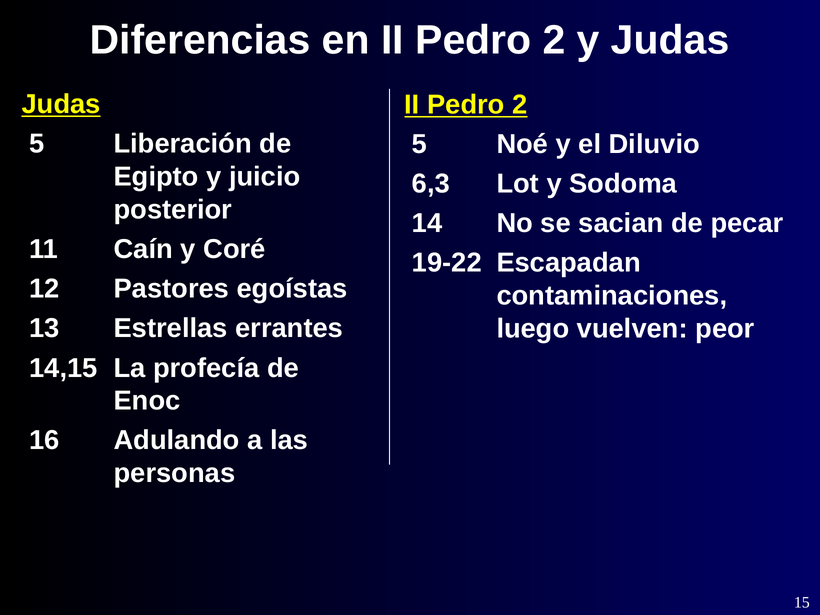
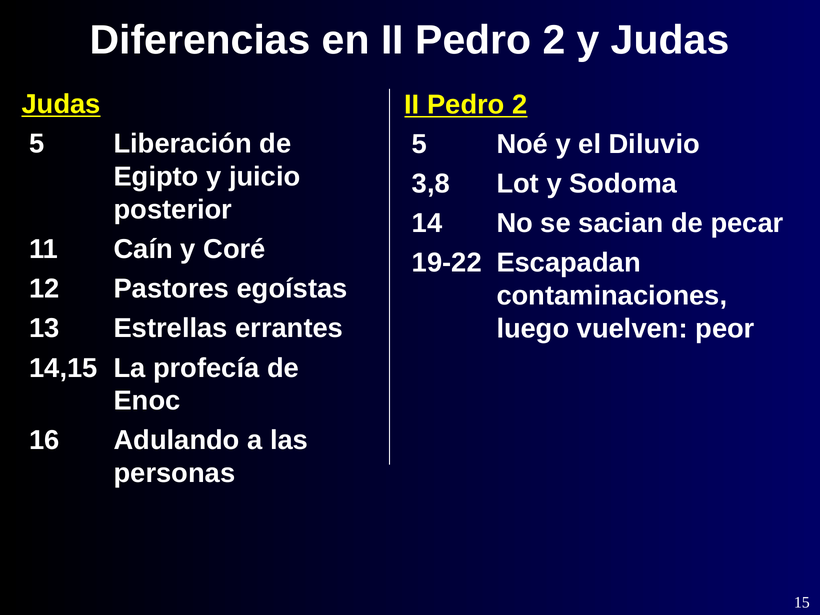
6,3: 6,3 -> 3,8 (431, 184)
